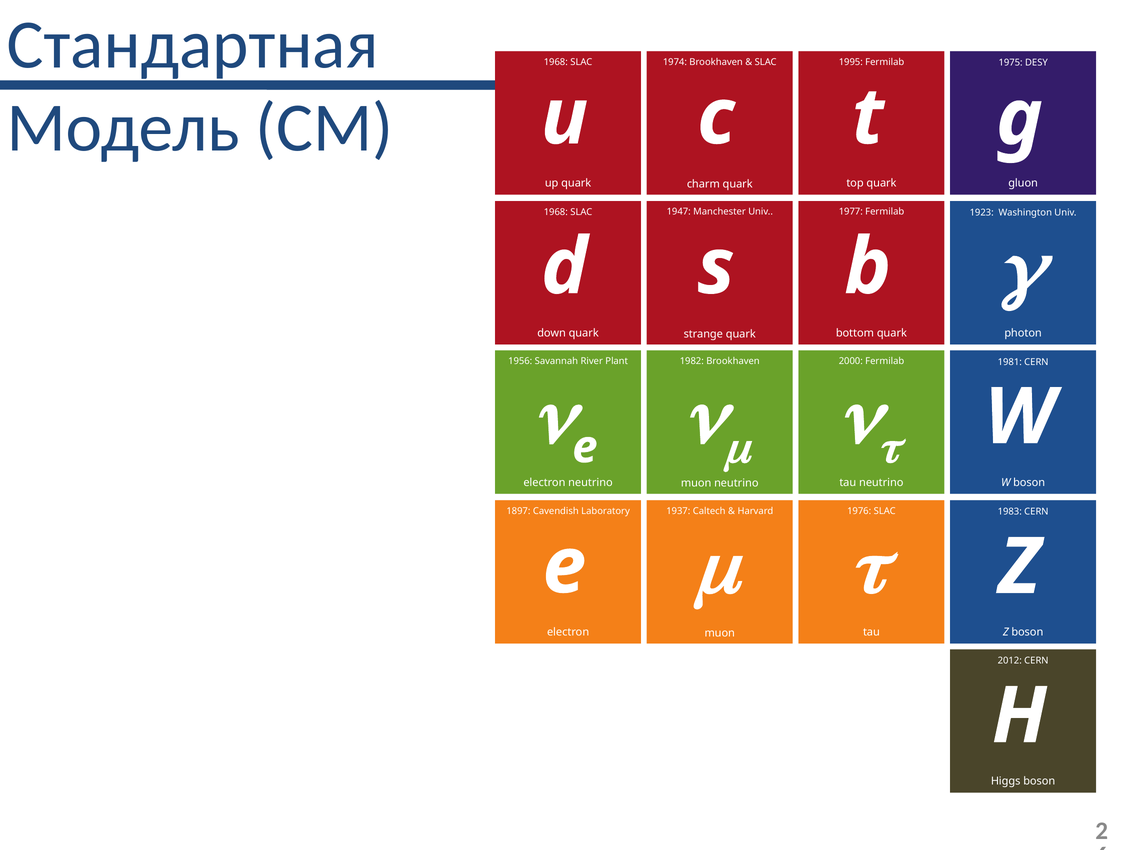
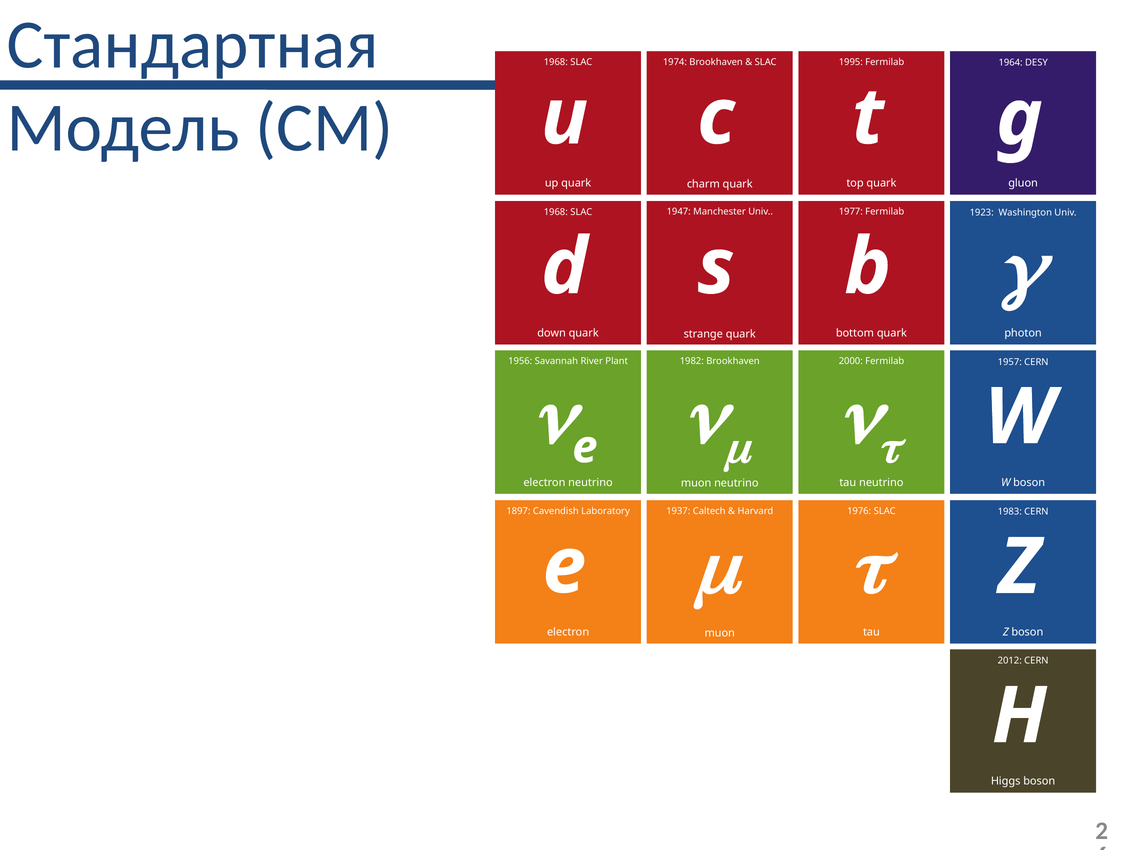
1975: 1975 -> 1964 (1011, 63)
1981: 1981 -> 1957 (1010, 362)
